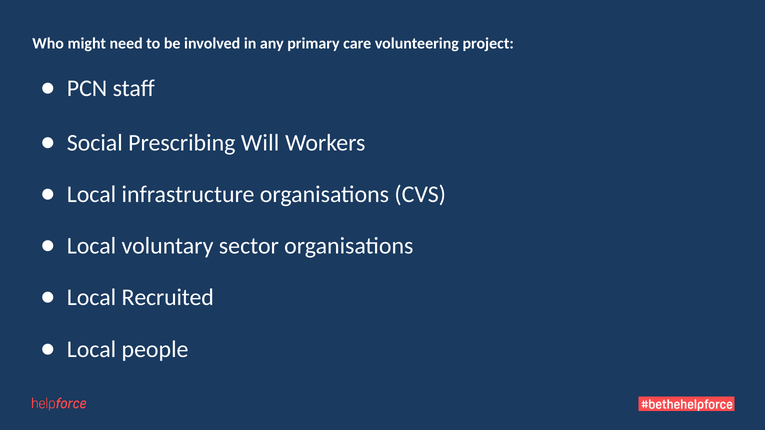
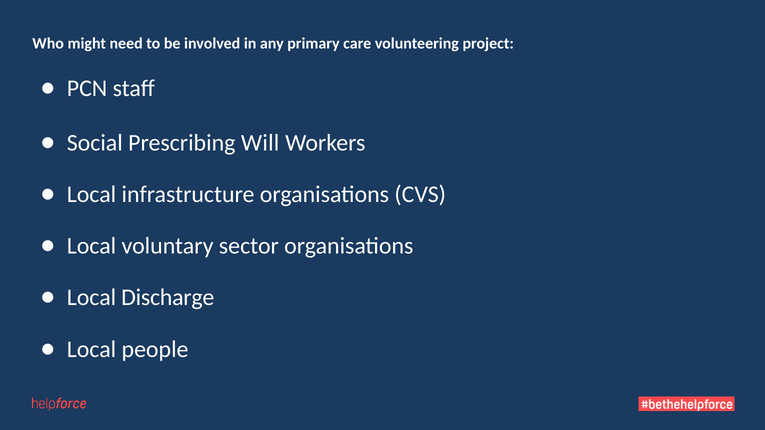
Recruited: Recruited -> Discharge (168, 298)
